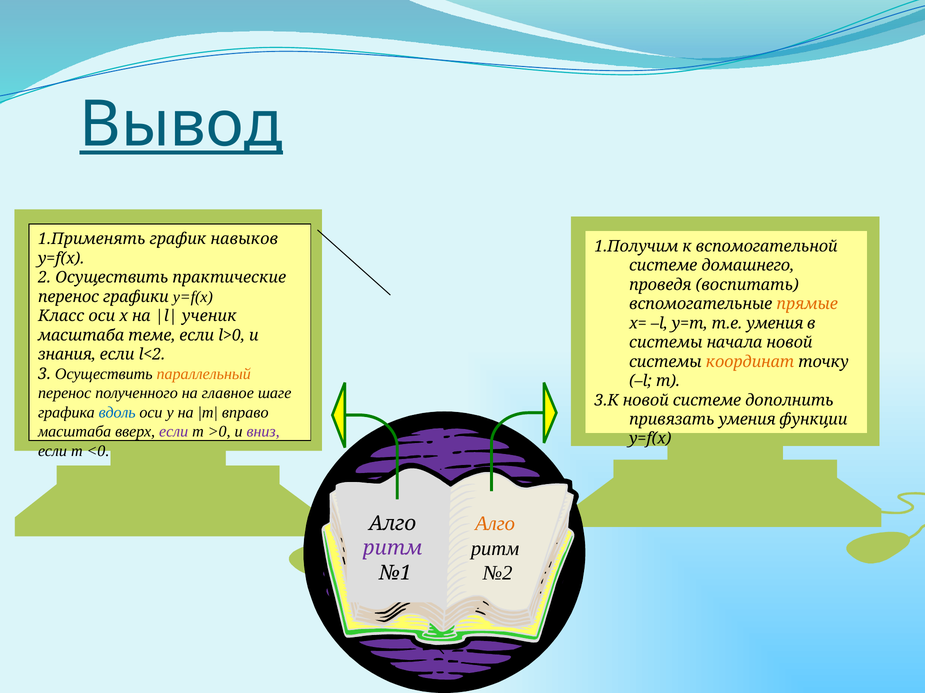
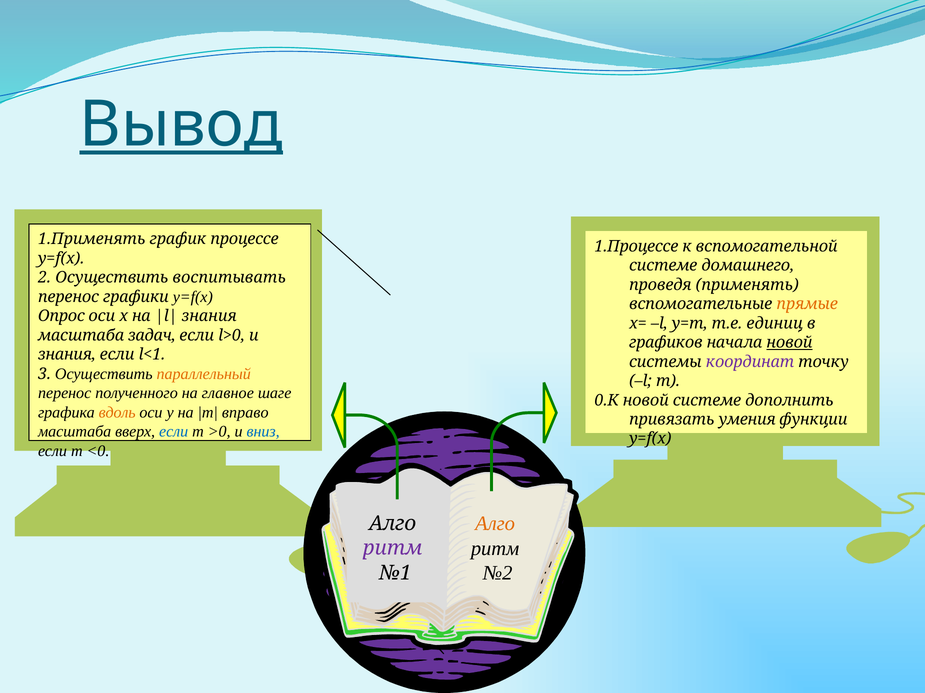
навыков: навыков -> процессе (245, 239)
1.Получим: 1.Получим -> 1.Процессе (636, 247)
практические: практические -> воспитывать (229, 278)
воспитать: воспитать -> применять (747, 285)
Класс: Класс -> Опрос (61, 316)
ученик: ученик -> знания (209, 316)
т.е умения: умения -> единиц (775, 324)
теме: теме -> задач (152, 336)
системы: системы -> графиков (666, 343)
новой underline: none -> present (789, 343)
l<2: l<2 -> l<1 (152, 355)
координат colour: orange -> purple (750, 362)
3.К: 3.К -> 0.К (607, 401)
вдоль colour: blue -> orange (117, 413)
если colour: purple -> blue (174, 432)
вниз colour: purple -> blue (263, 432)
